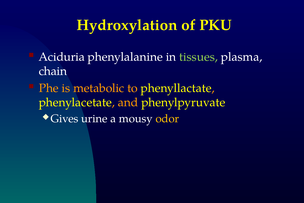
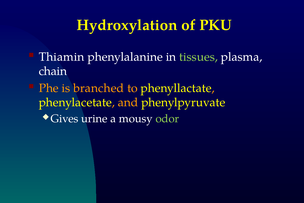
Aciduria: Aciduria -> Thiamin (62, 57)
metabolic: metabolic -> branched (99, 88)
odor colour: yellow -> light green (167, 119)
